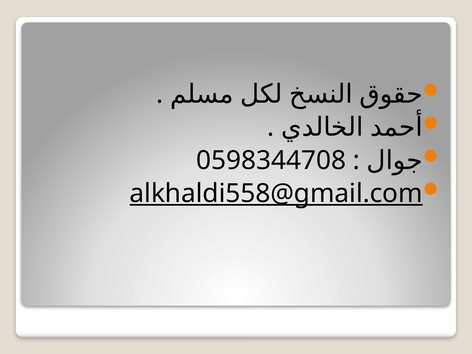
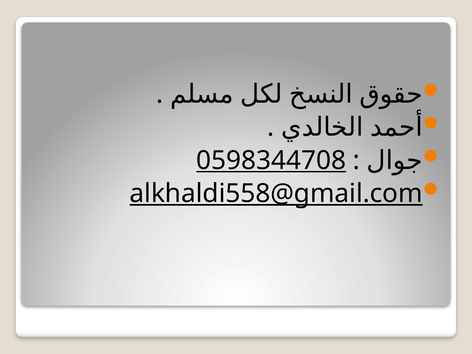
0598344708 underline: none -> present (271, 160)
